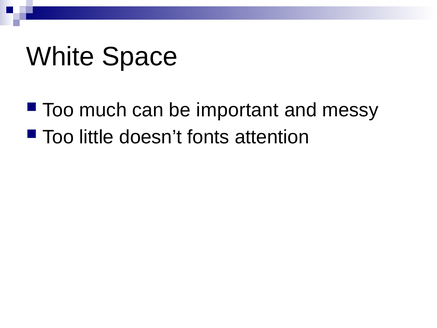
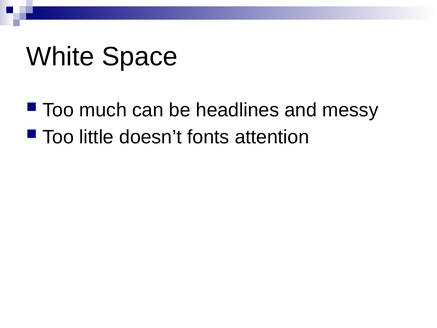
important: important -> headlines (237, 110)
